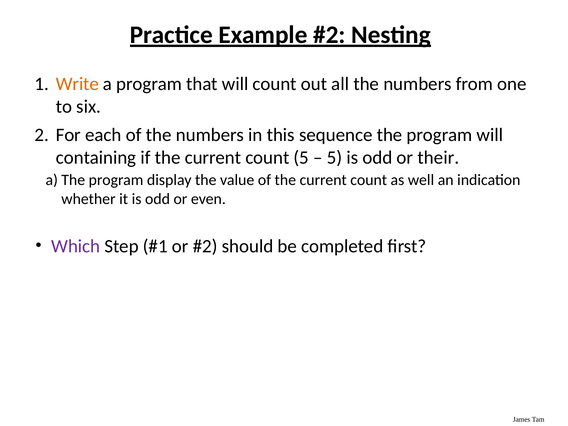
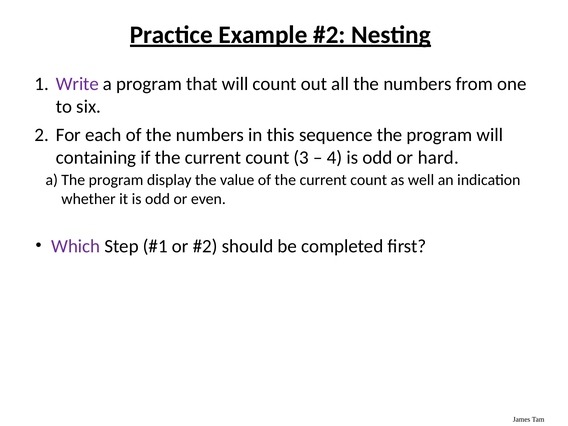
Write colour: orange -> purple (77, 84)
count 5: 5 -> 3 (301, 158)
5: 5 -> 4 (335, 158)
their: their -> hard (438, 158)
